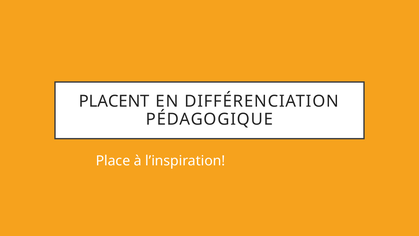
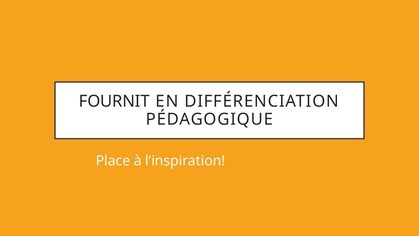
PLACENT: PLACENT -> FOURNIT (114, 101)
